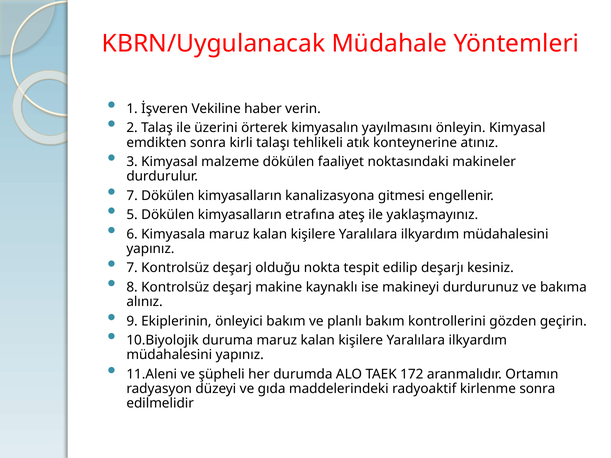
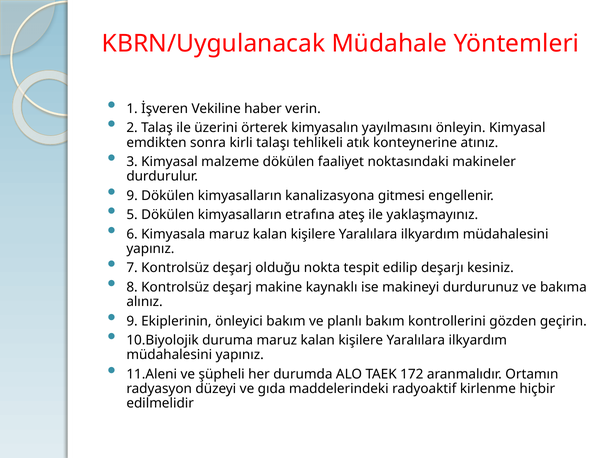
7: 7 -> 9 (132, 196)
kirlenme sonra: sonra -> hiçbir (537, 389)
